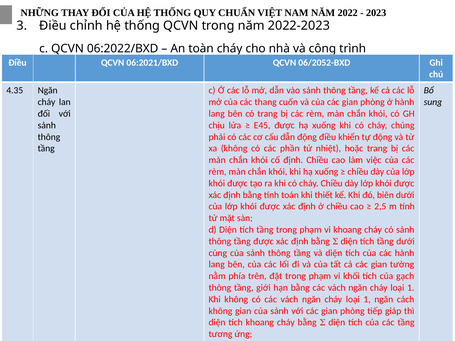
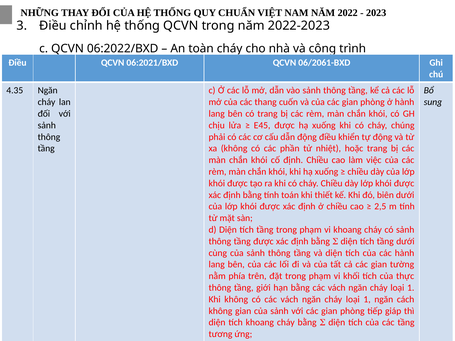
06/2052-BXD: 06/2052-BXD -> 06/2061-BXD (324, 63)
gạch: gạch -> thực (405, 276)
